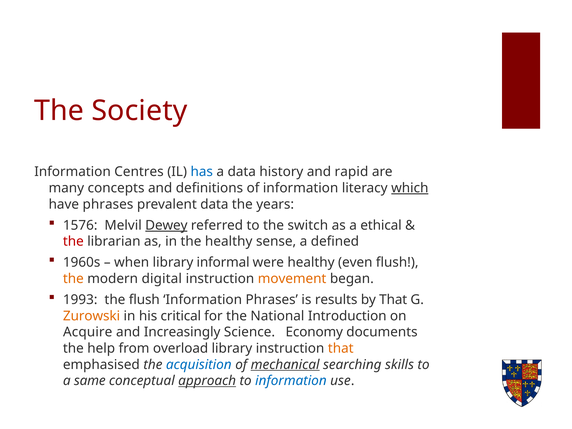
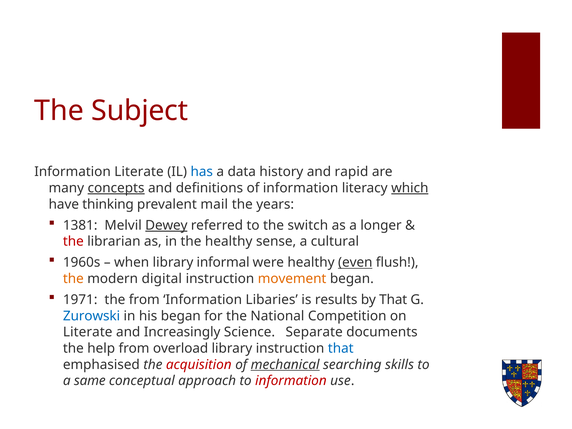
Society: Society -> Subject (140, 111)
Information Centres: Centres -> Literate (139, 172)
concepts underline: none -> present (116, 188)
have phrases: phrases -> thinking (108, 204)
prevalent data: data -> mail (214, 204)
1576: 1576 -> 1381 (80, 225)
ethical: ethical -> longer (381, 225)
defined: defined -> cultural (335, 242)
even underline: none -> present (355, 262)
1993: 1993 -> 1971 (80, 300)
the flush: flush -> from (144, 300)
Information Phrases: Phrases -> Libaries (272, 300)
Zurowski colour: orange -> blue (92, 316)
his critical: critical -> began (181, 316)
Introduction: Introduction -> Competition (347, 316)
Acquire: Acquire -> Literate (88, 332)
Economy: Economy -> Separate (314, 332)
that colour: orange -> blue (341, 348)
acquisition colour: blue -> red (199, 365)
approach underline: present -> none (207, 381)
information colour: blue -> red (291, 381)
